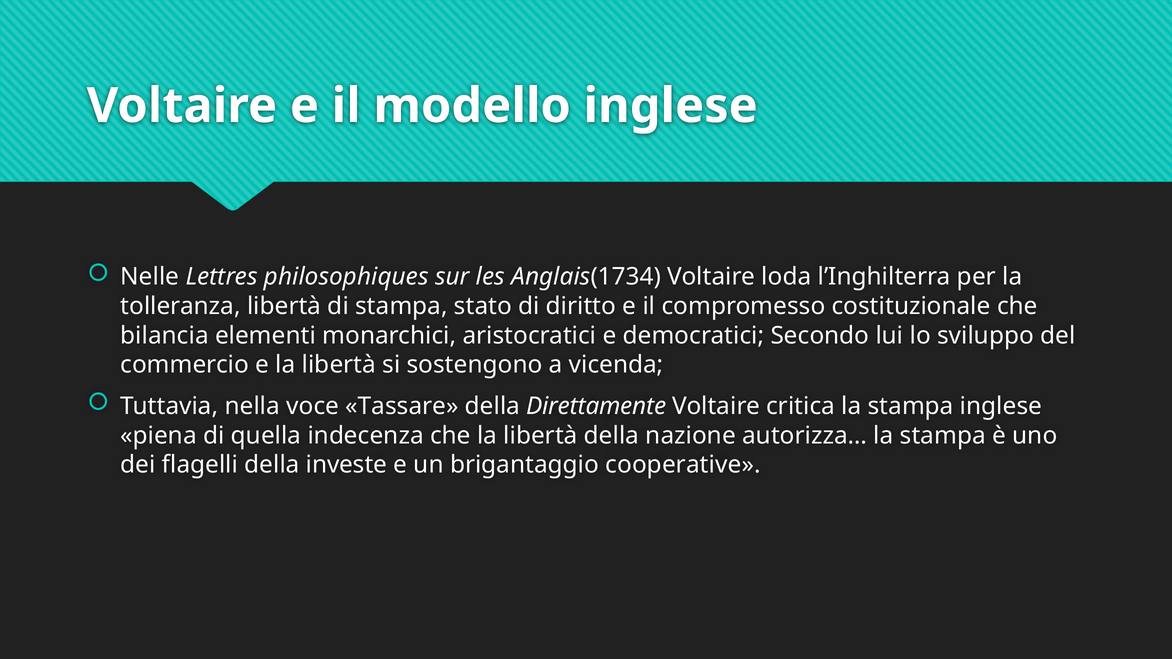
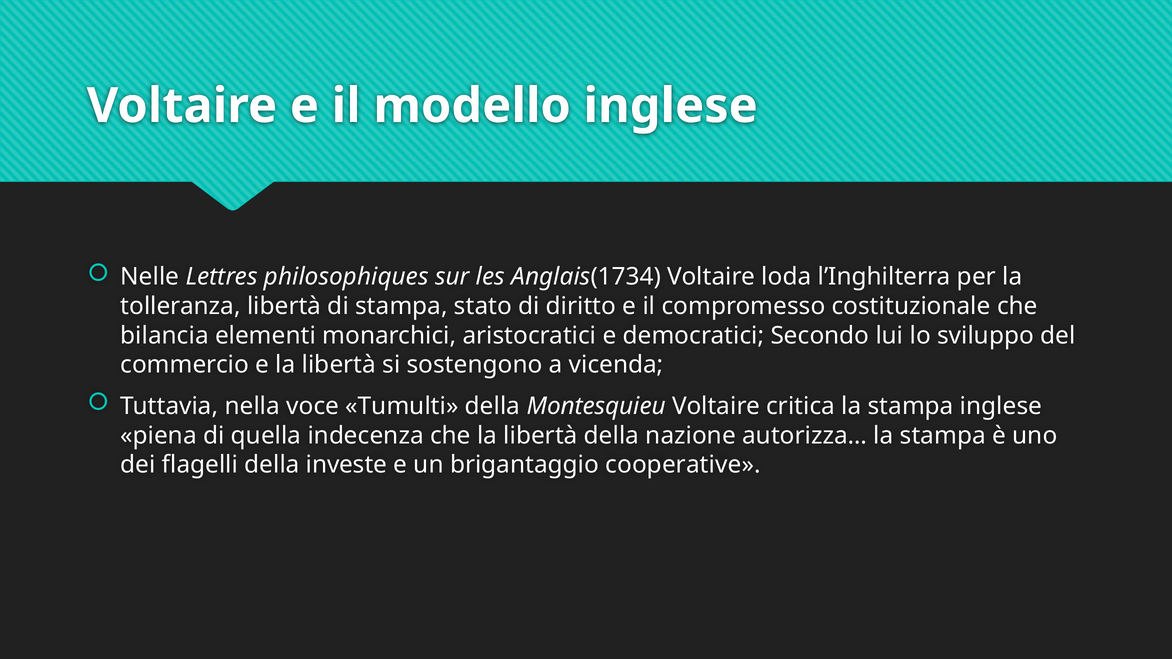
Tassare: Tassare -> Tumulti (402, 406)
Direttamente: Direttamente -> Montesquieu (596, 406)
